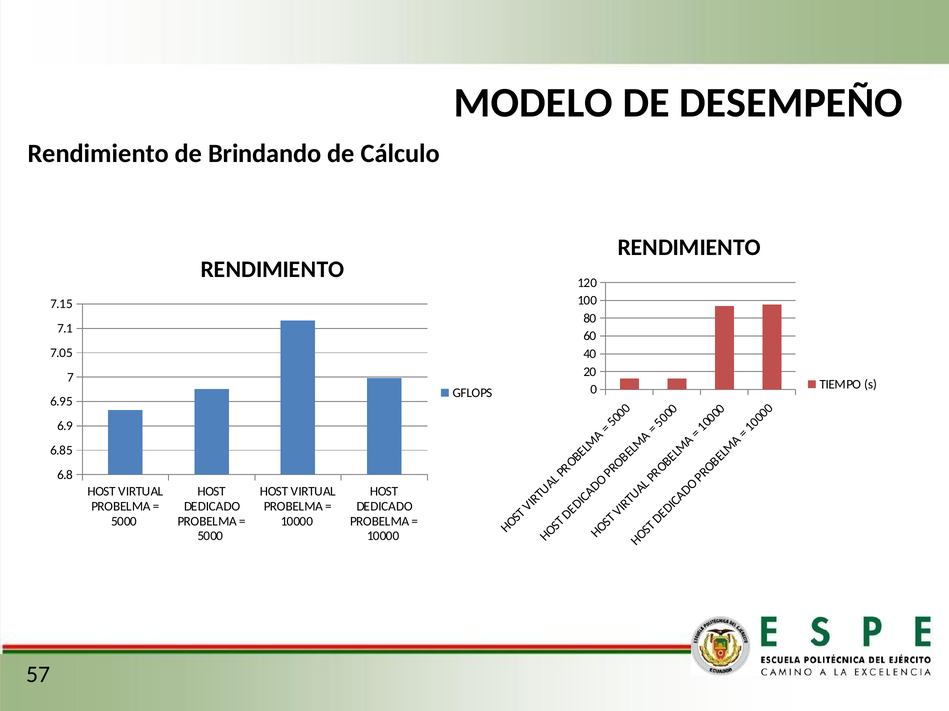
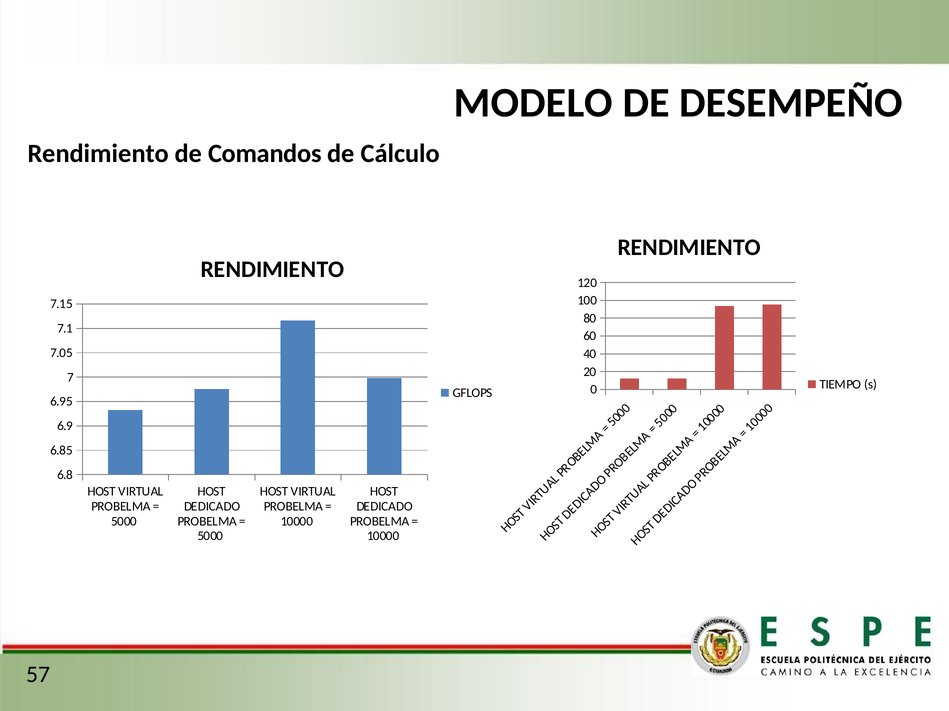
Brindando: Brindando -> Comandos (265, 154)
